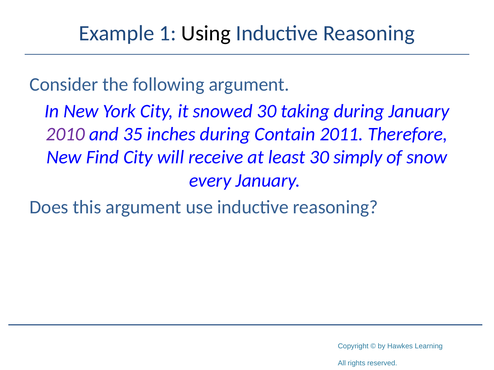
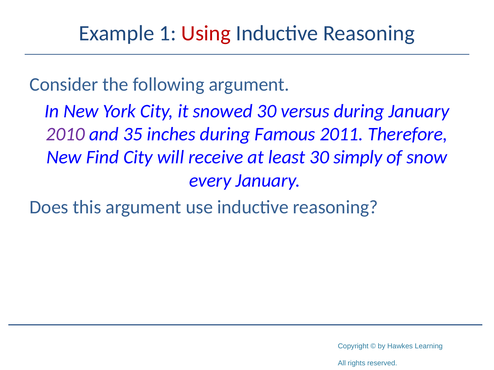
Using colour: black -> red (206, 33)
taking: taking -> versus (305, 111)
Contain: Contain -> Famous (285, 134)
